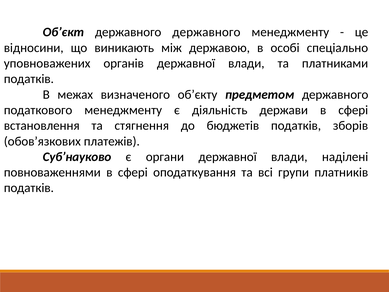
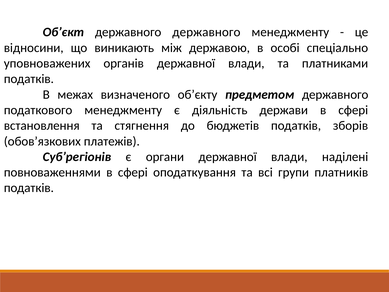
Суб’науково: Суб’науково -> Суб’регіонів (77, 157)
